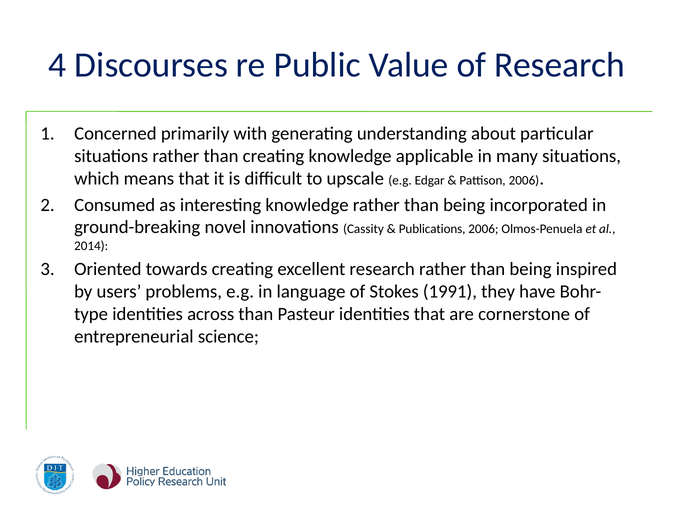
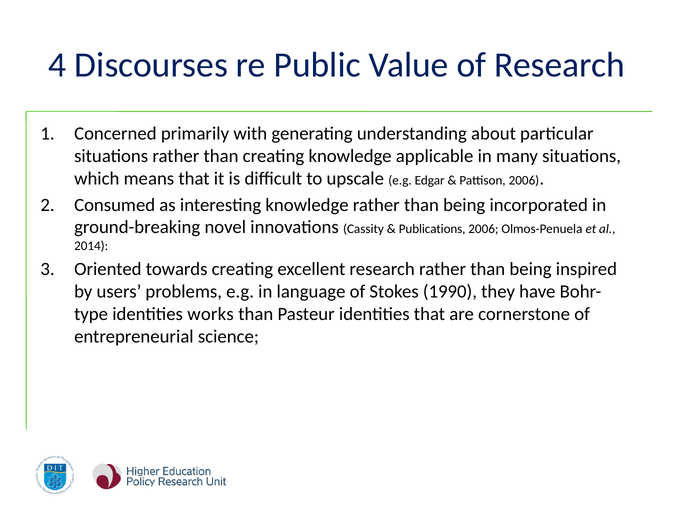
1991: 1991 -> 1990 (450, 292)
across: across -> works (211, 314)
